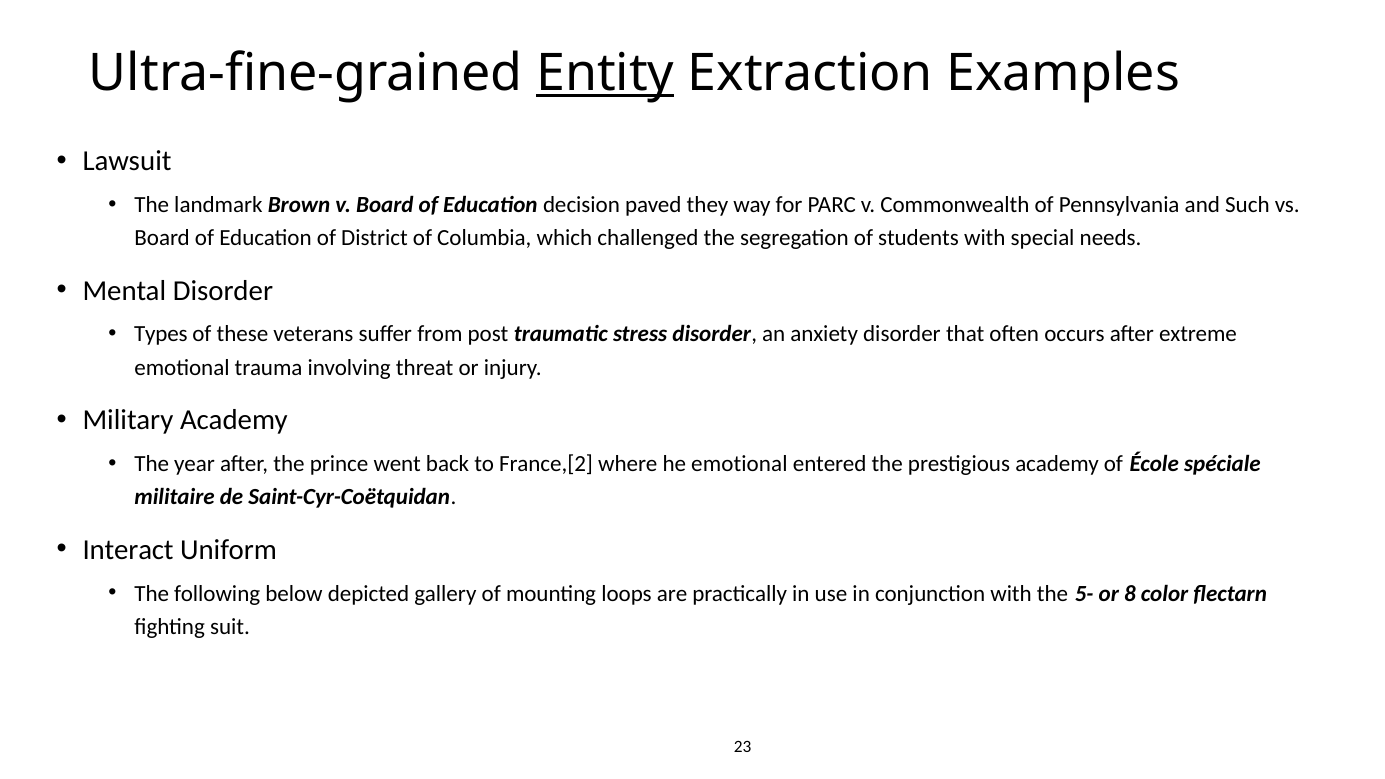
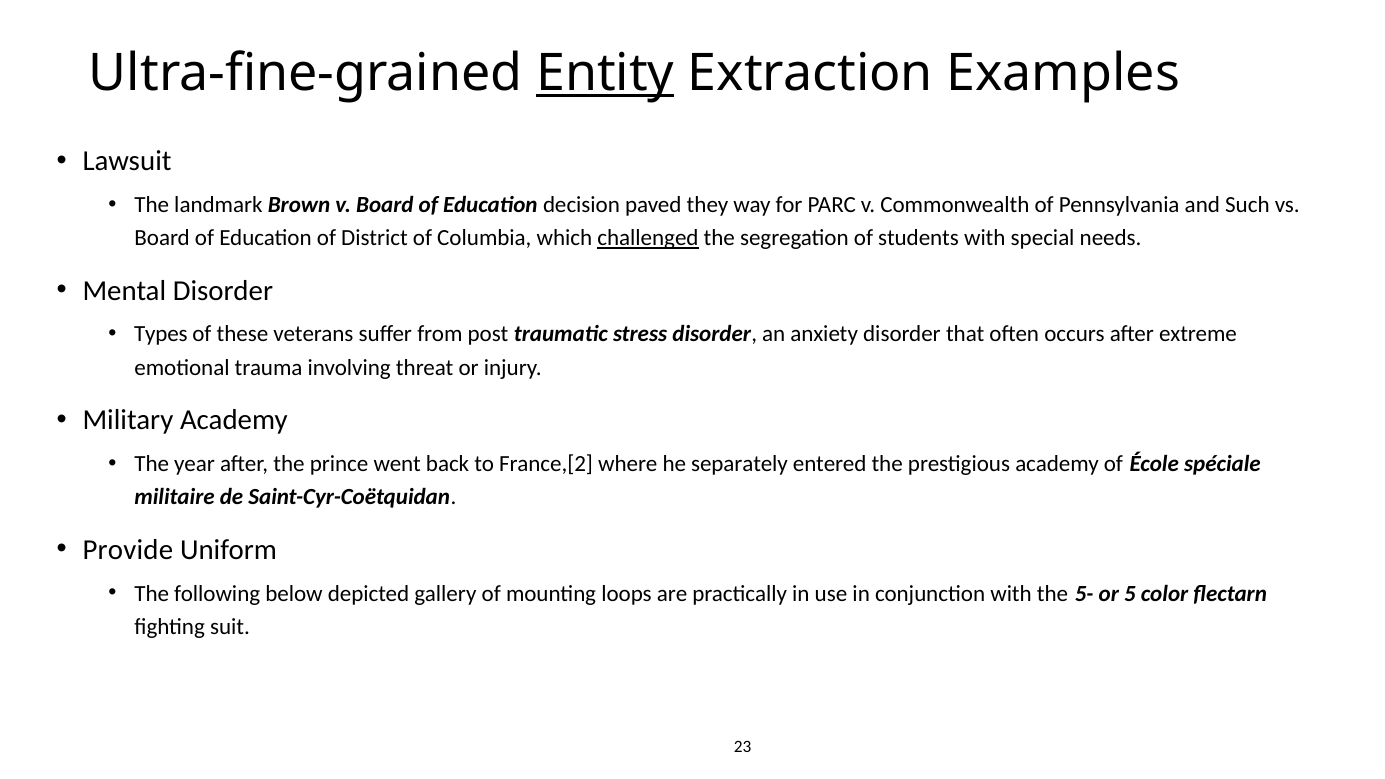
challenged underline: none -> present (648, 238)
he emotional: emotional -> separately (740, 464)
Interact: Interact -> Provide (128, 550)
8: 8 -> 5 (1130, 594)
